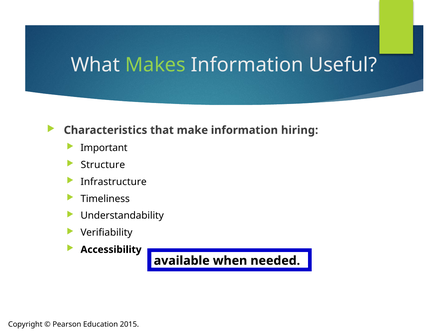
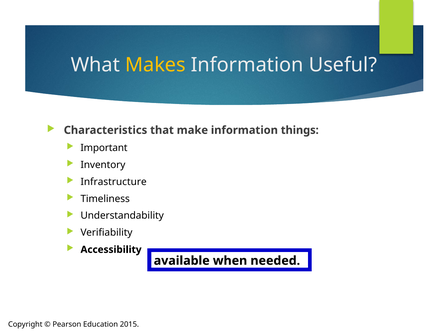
Makes colour: light green -> yellow (155, 65)
hiring: hiring -> things (300, 130)
Structure: Structure -> Inventory (103, 165)
